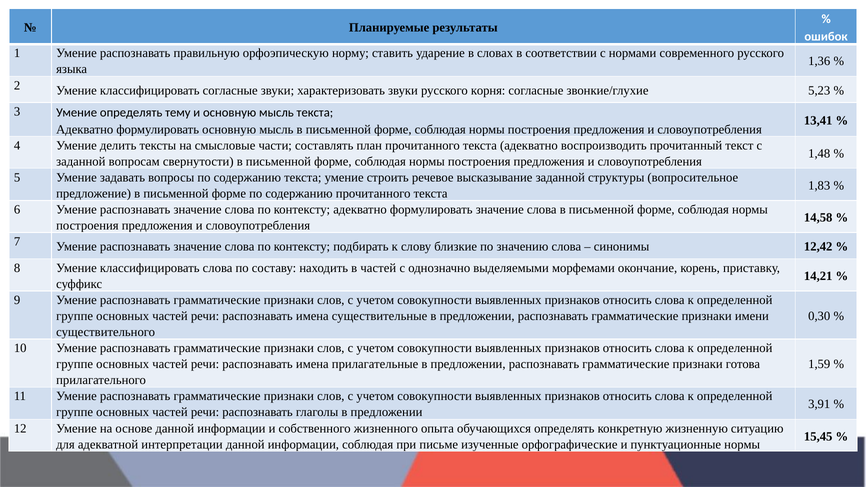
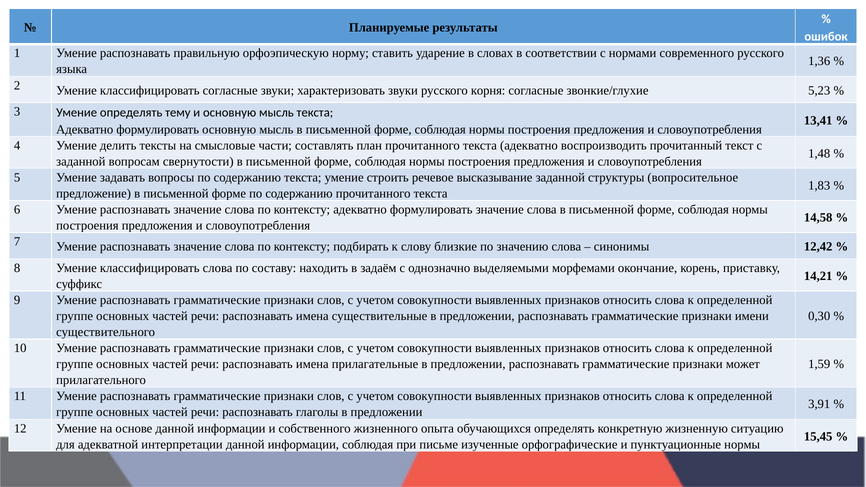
в частей: частей -> задаём (378, 268)
готова: готова -> может (743, 364)
